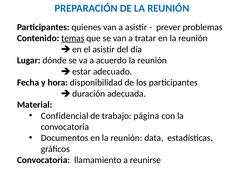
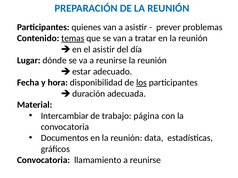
va a acuerdo: acuerdo -> reunirse (111, 61)
los underline: none -> present (141, 83)
Confidencial: Confidencial -> Intercambiar (65, 116)
